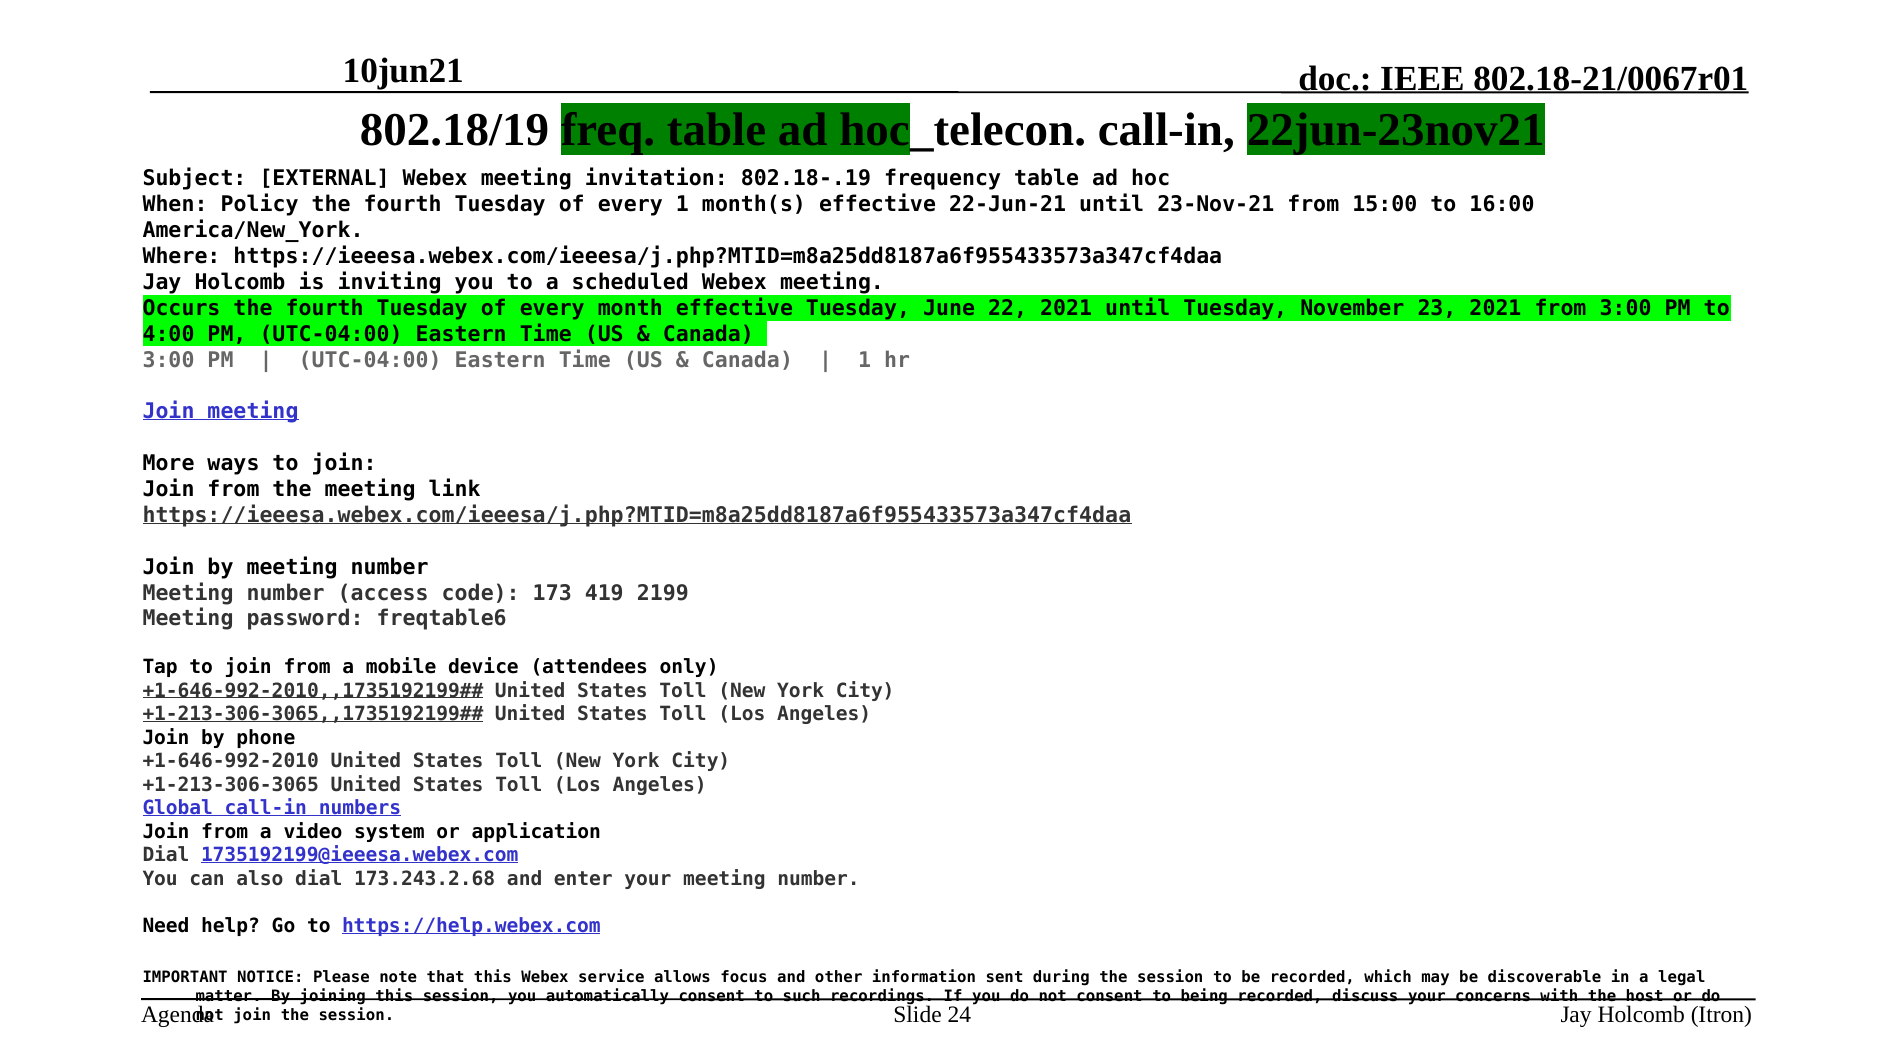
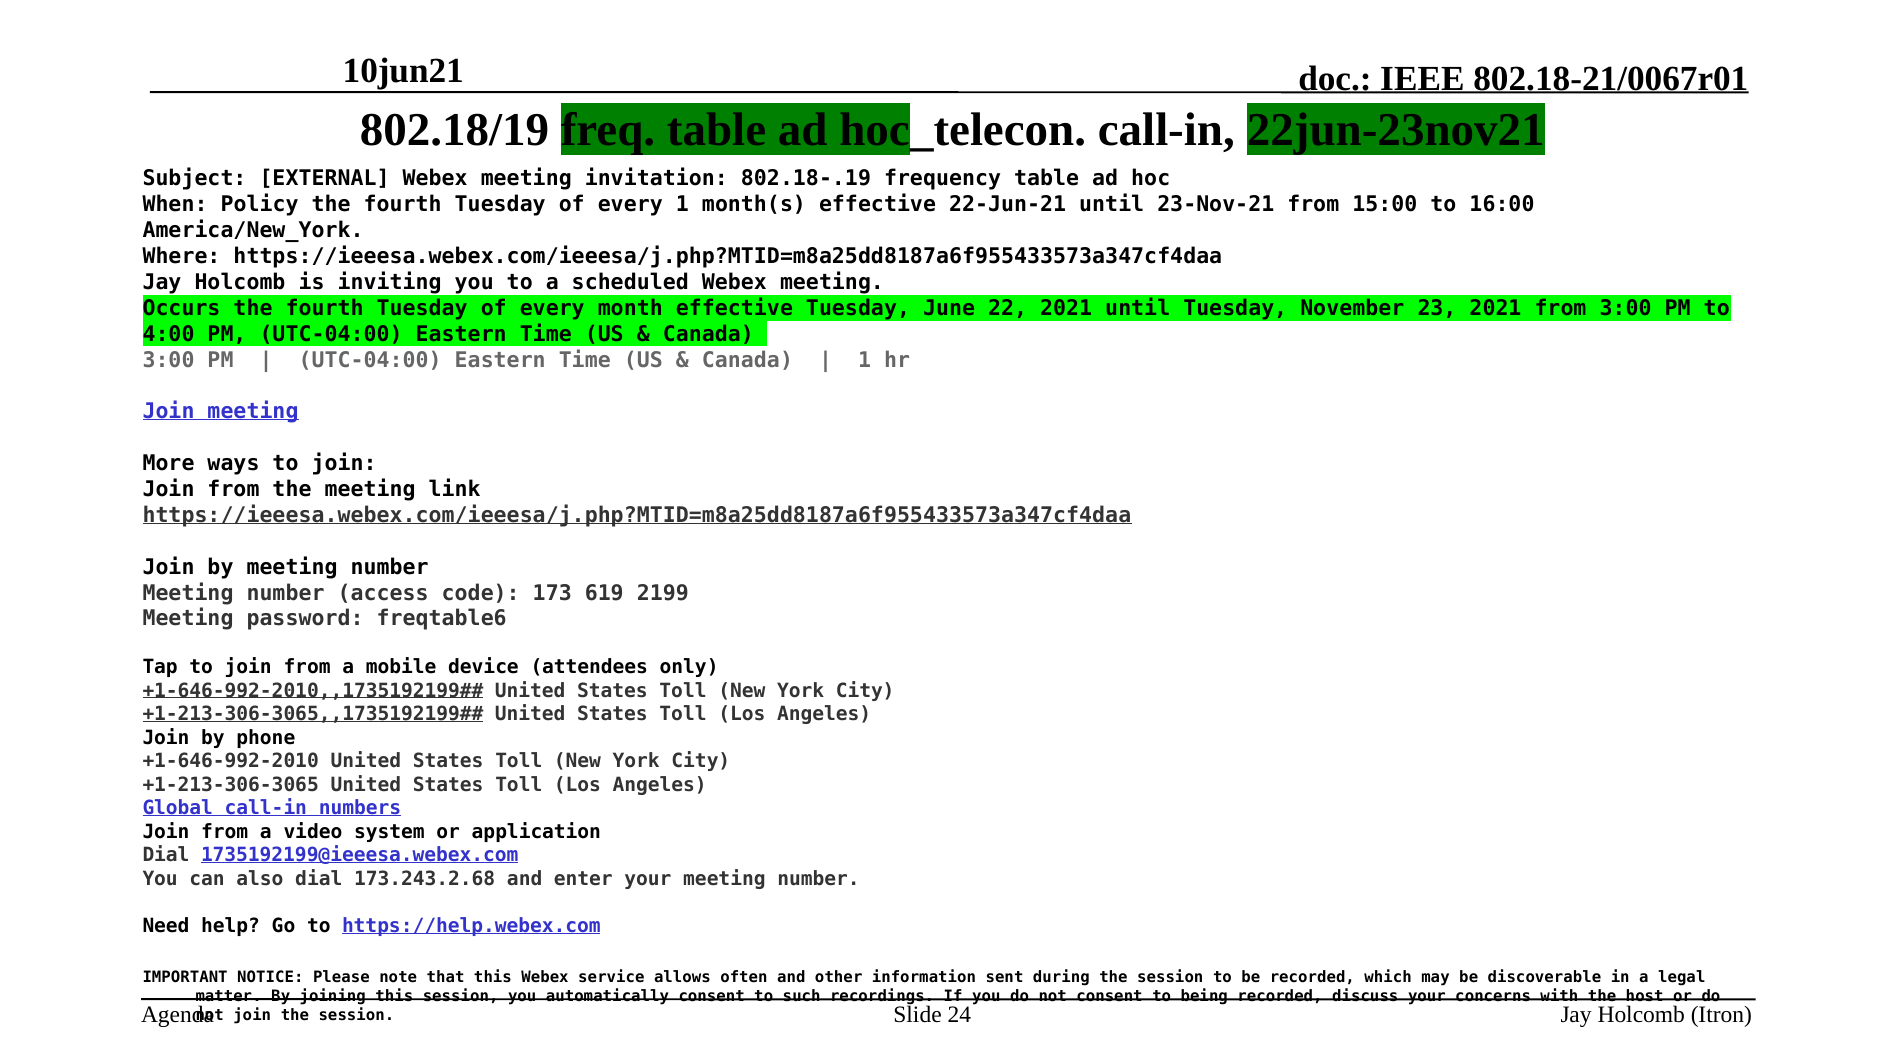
419: 419 -> 619 (604, 593)
focus: focus -> often (744, 978)
